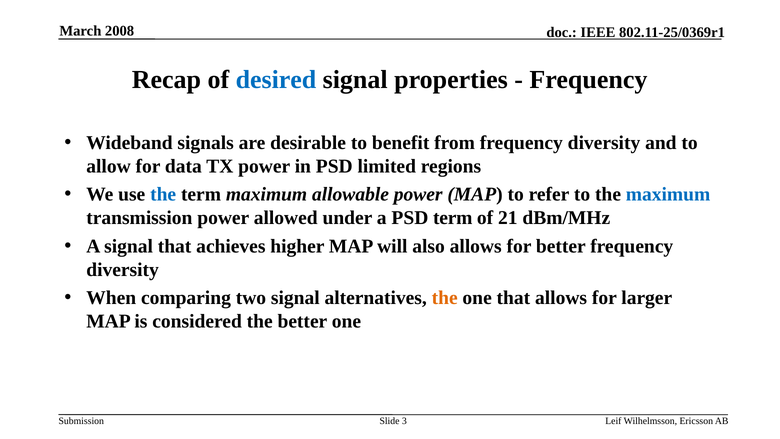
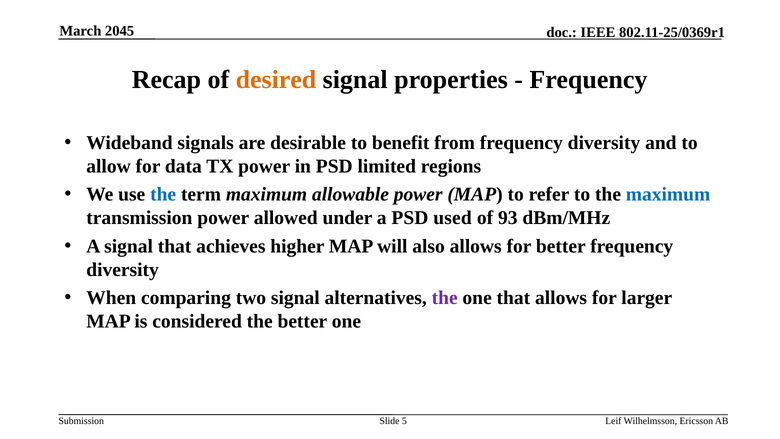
2008: 2008 -> 2045 (120, 31)
desired colour: blue -> orange (276, 80)
PSD term: term -> used (453, 218)
21: 21 -> 93 (508, 218)
the colour: orange -> purple (445, 298)
3: 3 -> 5 (404, 421)
